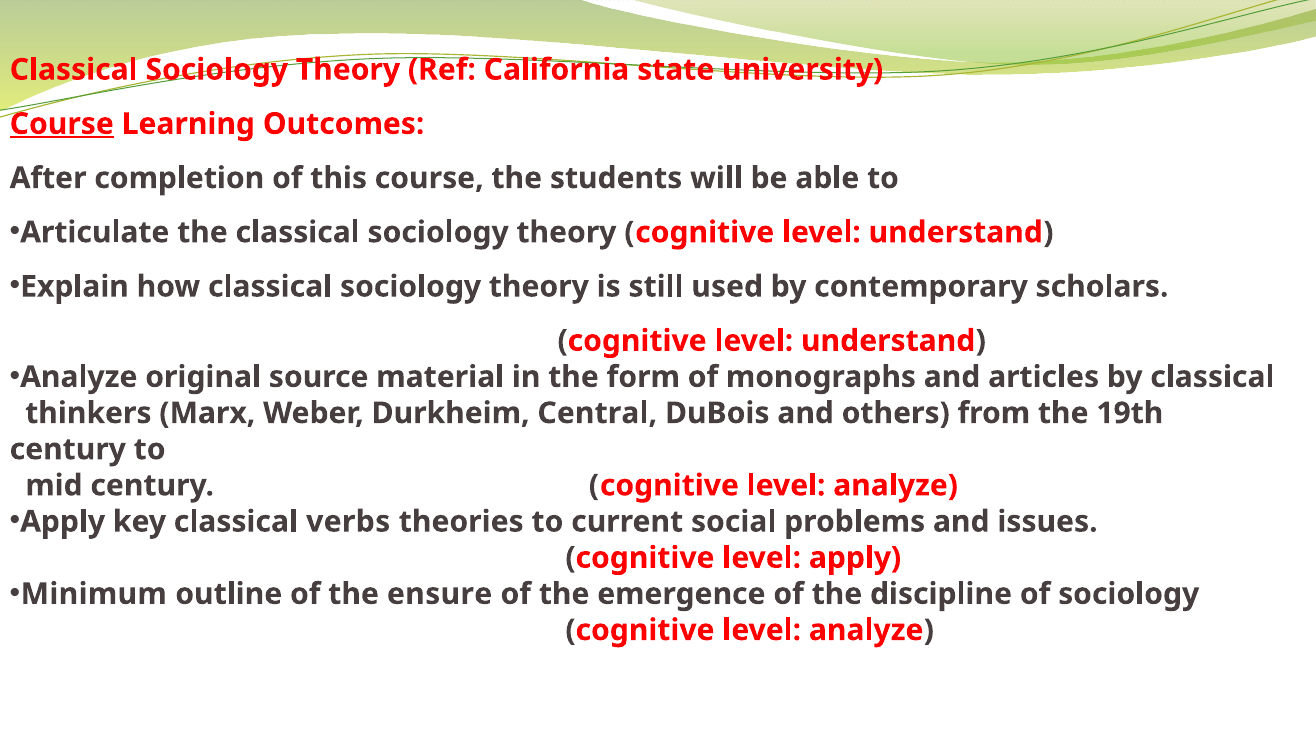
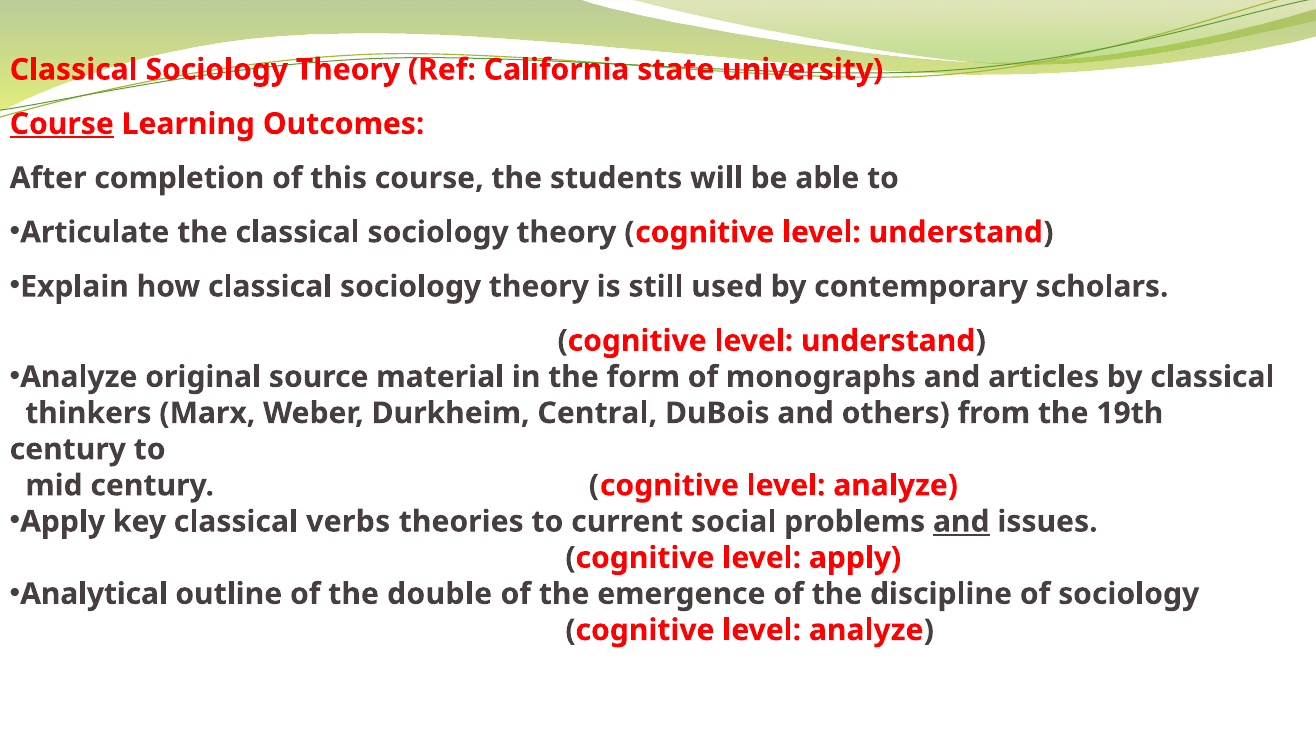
and underline: none -> present (961, 522)
Minimum: Minimum -> Analytical (94, 594)
ensure: ensure -> double (440, 594)
